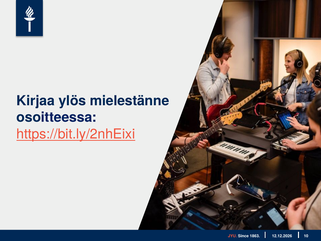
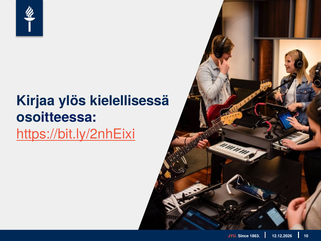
mielestänne: mielestänne -> kielellisessä (130, 101)
